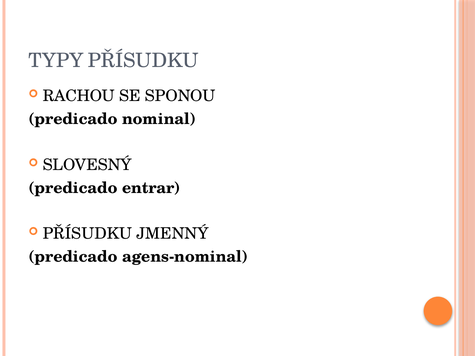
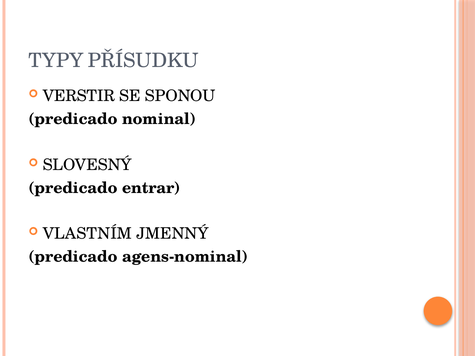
RACHOU: RACHOU -> VERSTIR (79, 96)
PŘÍSUDKU: PŘÍSUDKU -> VLASTNÍM (87, 234)
